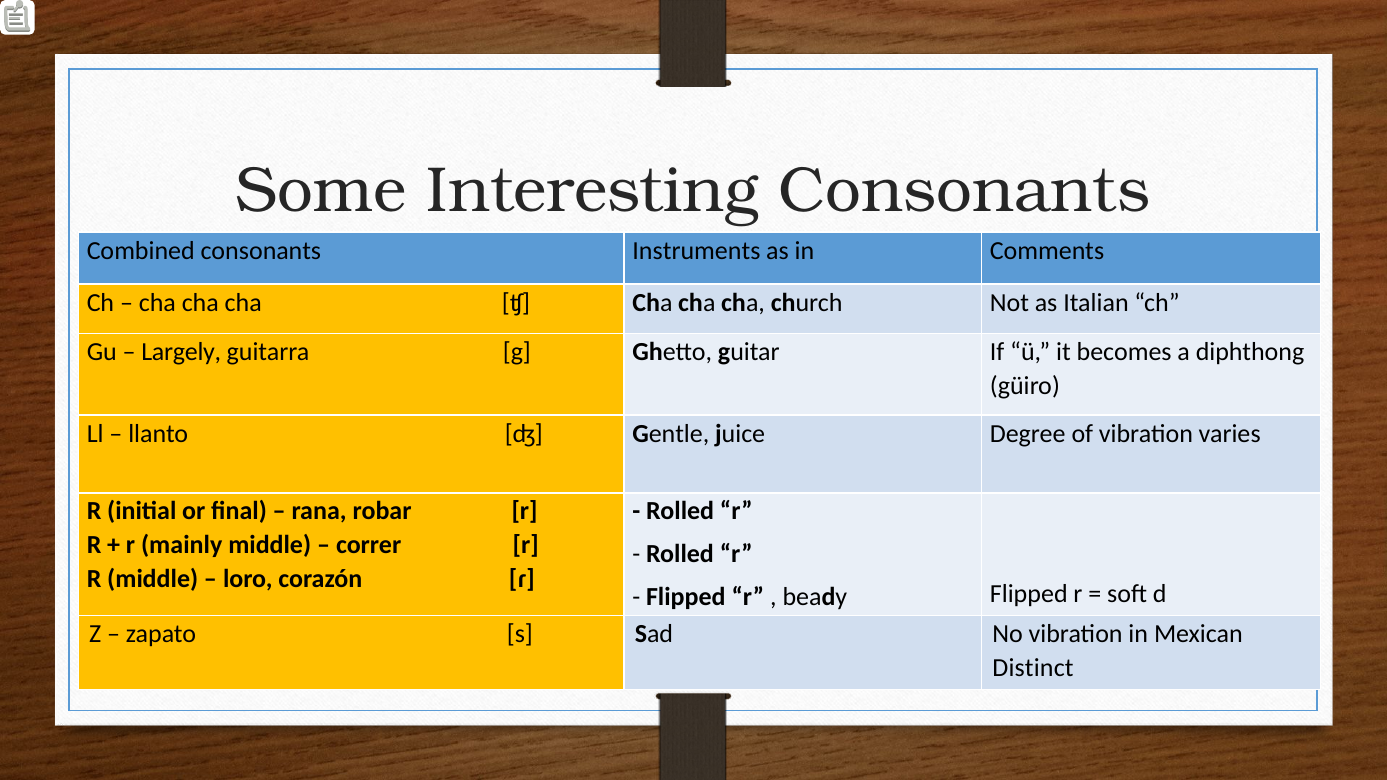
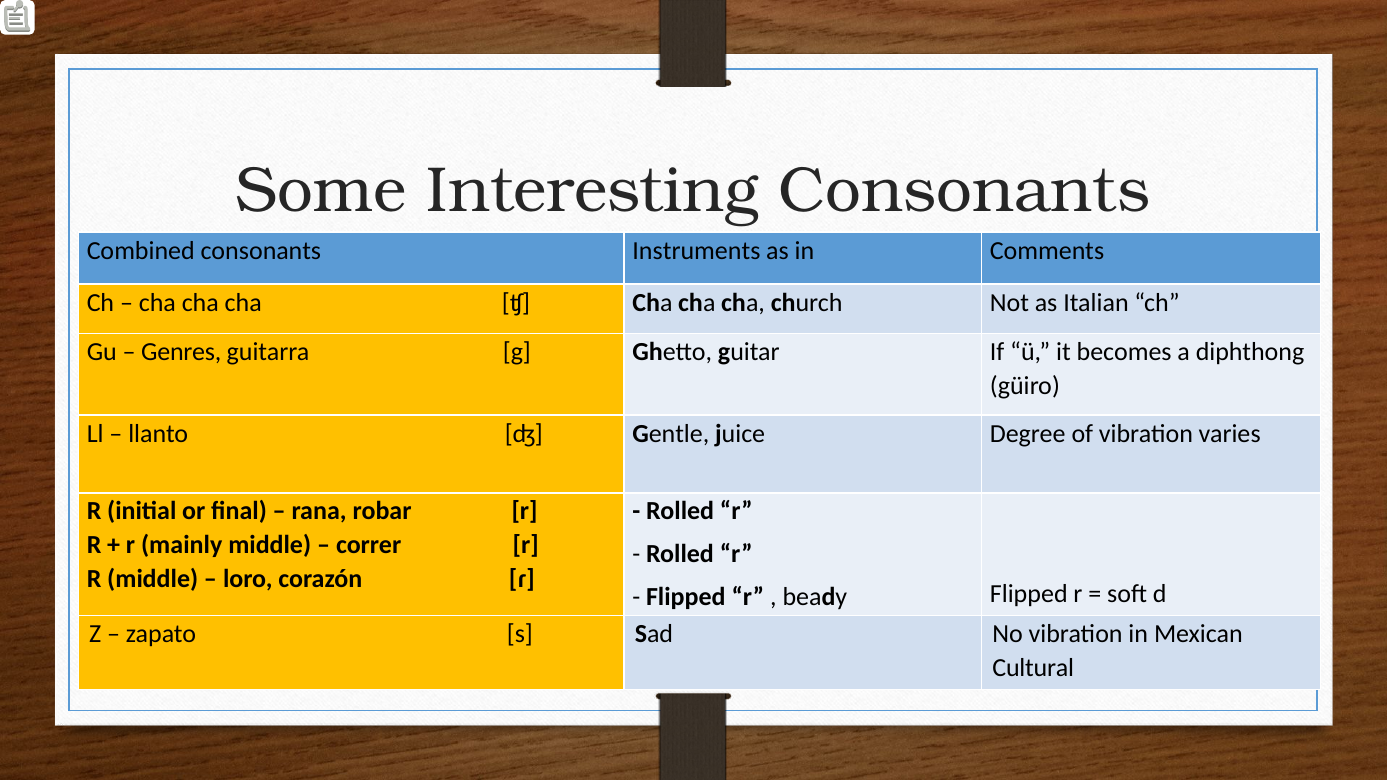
Largely: Largely -> Genres (181, 352)
Distinct: Distinct -> Cultural (1033, 668)
